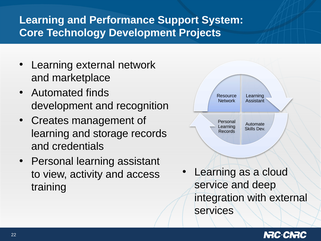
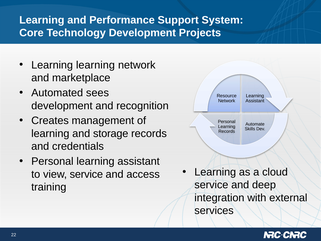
Learning external: external -> learning (95, 65)
finds: finds -> sees (98, 93)
view activity: activity -> service (86, 174)
